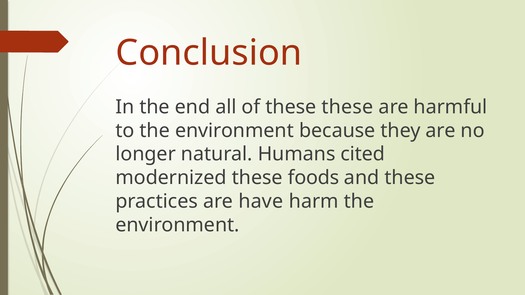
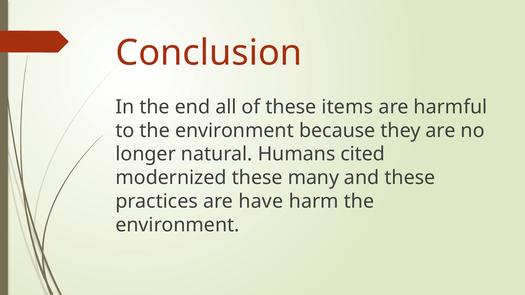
these these: these -> items (347, 107)
foods: foods -> many (313, 178)
